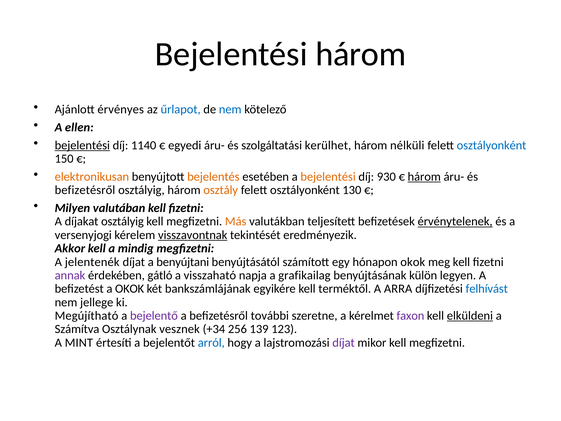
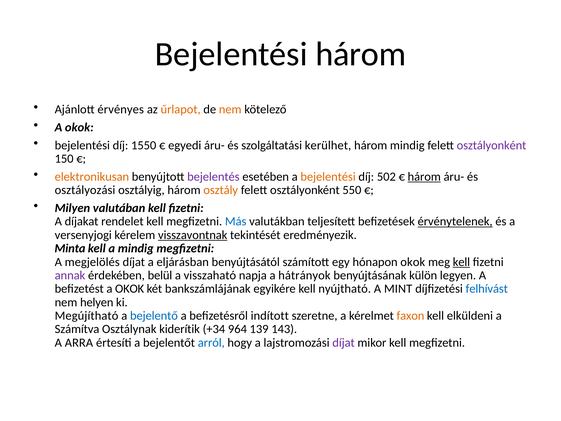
űrlapot colour: blue -> orange (181, 109)
nem colour: blue -> orange (230, 109)
ellen: ellen -> okok (79, 127)
bejelentési underline: present -> none (82, 145)
1140: 1140 -> 1550 (144, 145)
három nélküli: nélküli -> mindig (407, 145)
osztályonként colour: blue -> purple (492, 145)
bejelentés colour: orange -> purple (213, 177)
930: 930 -> 502 (386, 177)
befizetésről: befizetésről -> osztályozási (85, 190)
130: 130 -> 550 (352, 190)
díjakat osztályig: osztályig -> rendelet (122, 221)
Más colour: orange -> blue (236, 221)
Akkor: Akkor -> Minta (70, 248)
jelentenék: jelentenék -> megjelölés (92, 262)
benyújtani: benyújtani -> eljárásban (183, 262)
kell underline: none -> present (461, 262)
gátló: gátló -> belül (160, 275)
grafikailag: grafikailag -> hátrányok (304, 275)
terméktől: terméktől -> nyújtható (345, 289)
ARRA: ARRA -> MINT (398, 289)
jellege: jellege -> helyen (97, 302)
bejelentő colour: purple -> blue (154, 316)
további: további -> indított (270, 316)
faxon colour: purple -> orange (410, 316)
elküldeni underline: present -> none (470, 316)
vesznek: vesznek -> kiderítik (180, 329)
256: 256 -> 964 (237, 329)
123: 123 -> 143 (284, 329)
MINT: MINT -> ARRA (79, 342)
